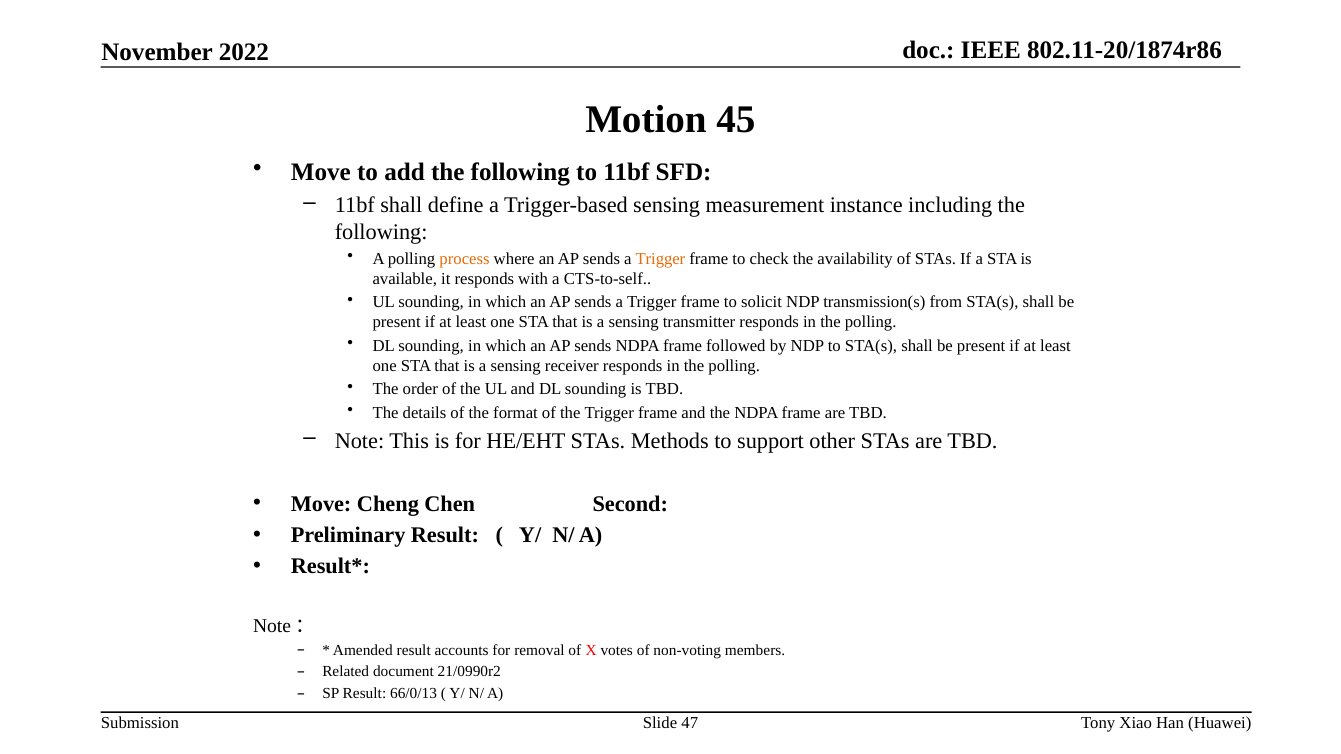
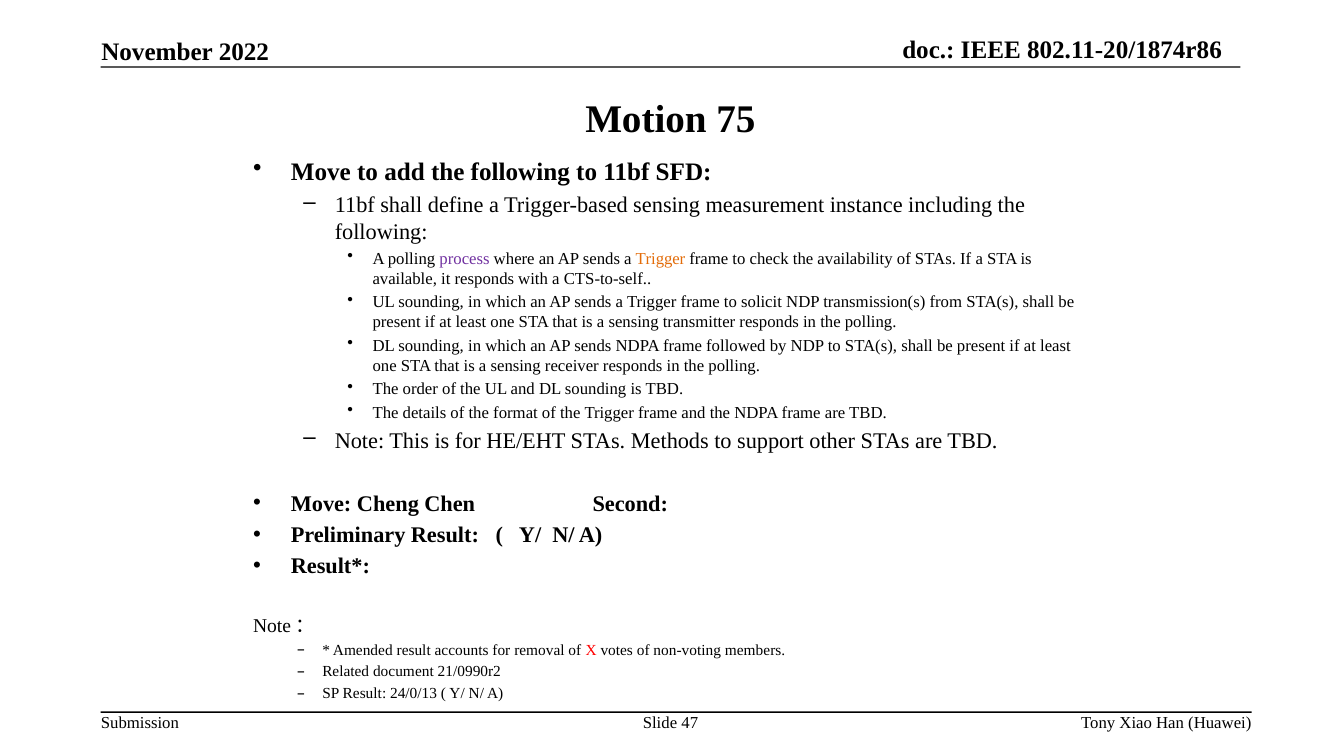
45: 45 -> 75 (736, 120)
process colour: orange -> purple (465, 259)
66/0/13: 66/0/13 -> 24/0/13 (414, 693)
